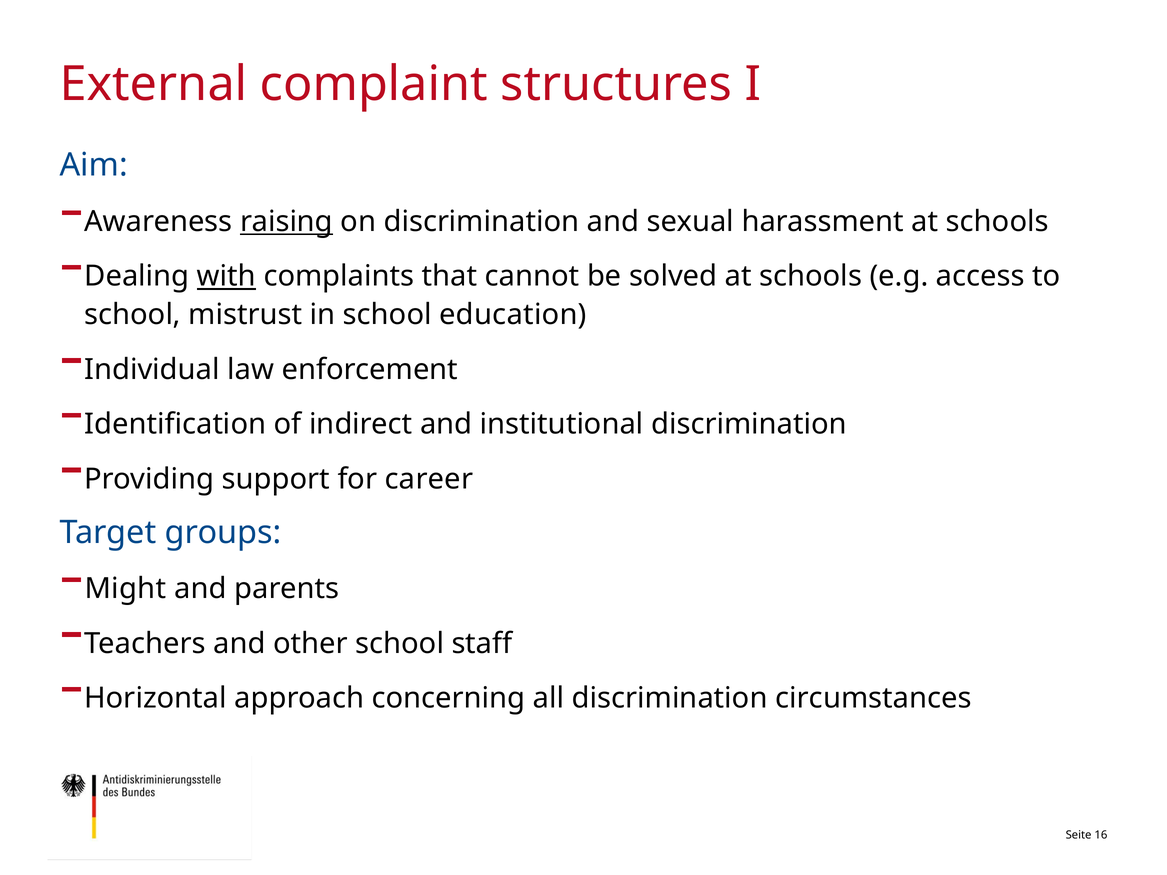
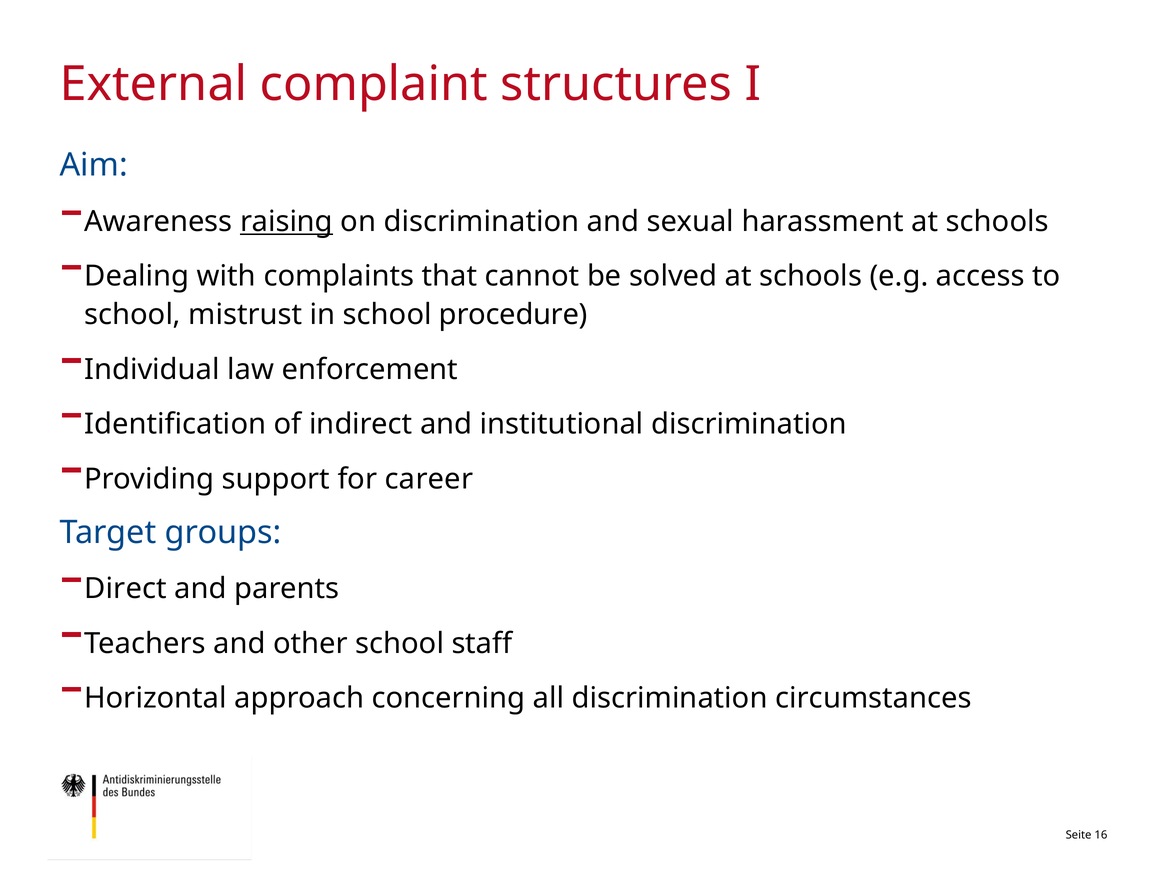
with underline: present -> none (226, 276)
education: education -> procedure (513, 315)
Might: Might -> Direct (126, 589)
